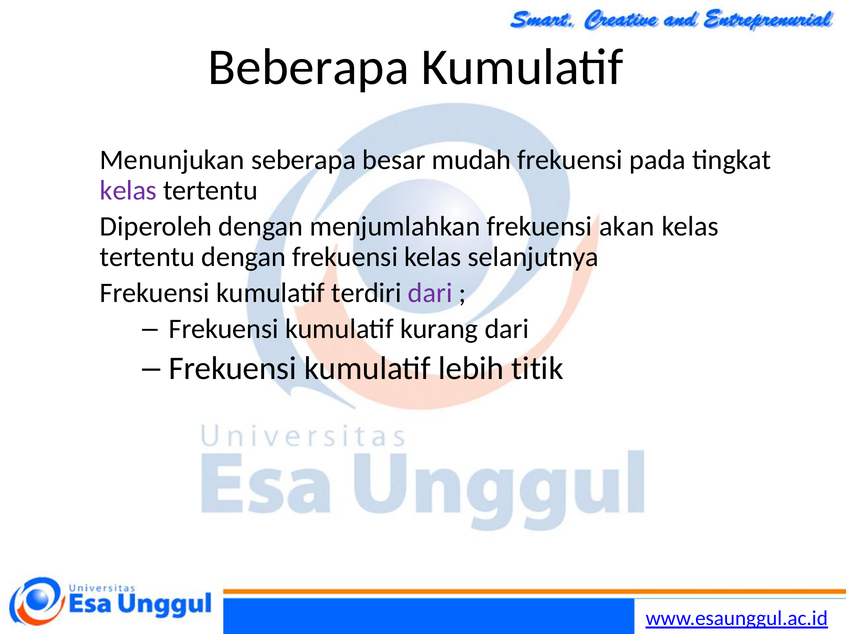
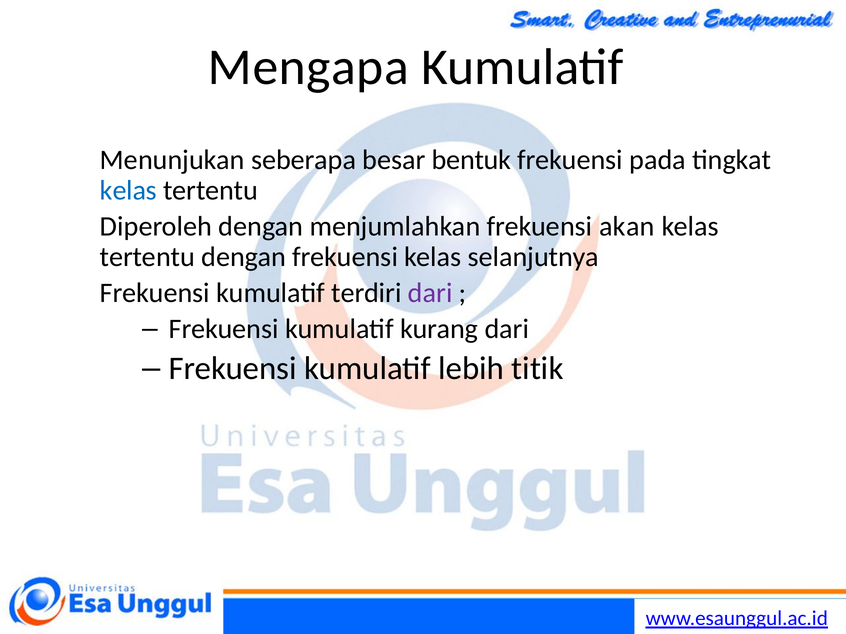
Beberapa: Beberapa -> Mengapa (308, 67)
mudah: mudah -> bentuk (472, 160)
kelas colour: purple -> blue (129, 191)
